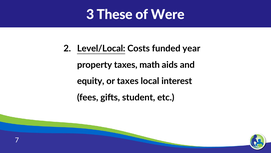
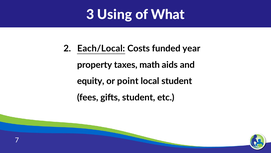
These: These -> Using (115, 15)
Were: Were -> What (168, 15)
Level/Local: Level/Local -> Each/Local (101, 48)
or taxes: taxes -> point (128, 81)
local interest: interest -> student (177, 81)
